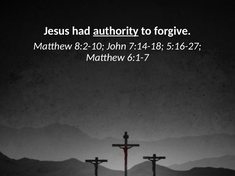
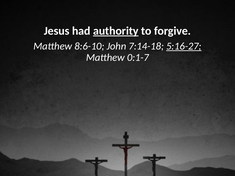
8:2-10: 8:2-10 -> 8:6-10 (89, 46)
5:16-27 underline: none -> present (184, 46)
6:1-7: 6:1-7 -> 0:1-7 (138, 57)
